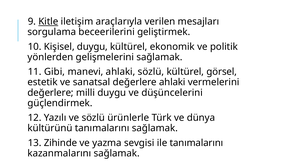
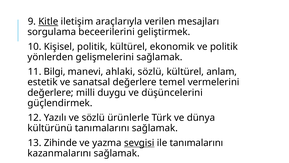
Kişisel duygu: duygu -> politik (92, 47)
Gibi: Gibi -> Bilgi (55, 72)
görsel: görsel -> anlam (222, 72)
değerlere ahlaki: ahlaki -> temel (172, 82)
sevgisi underline: none -> present (139, 142)
